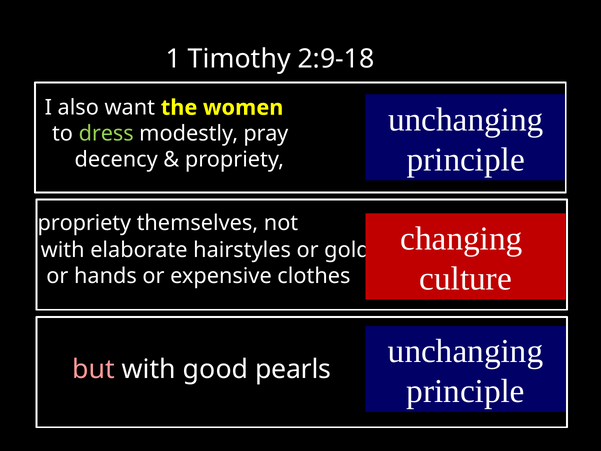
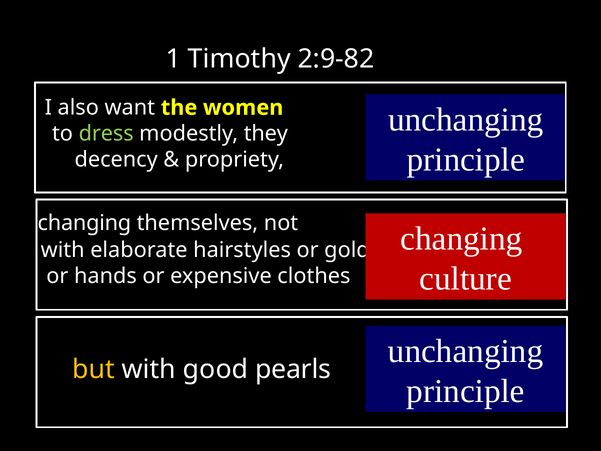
2:9-18: 2:9-18 -> 2:9-82 (336, 59)
pray: pray -> they (266, 134)
propriety: propriety -> changing (84, 223)
but colour: pink -> yellow (94, 369)
